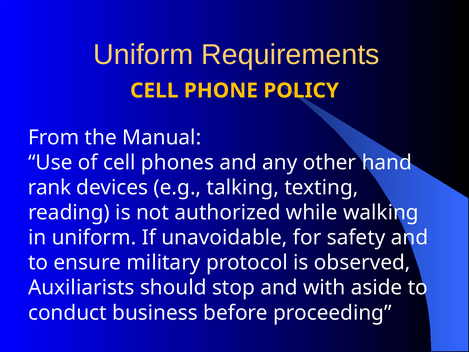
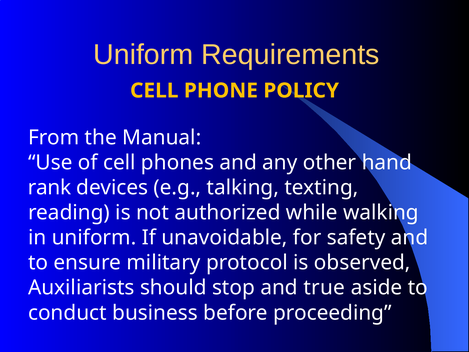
with: with -> true (324, 288)
